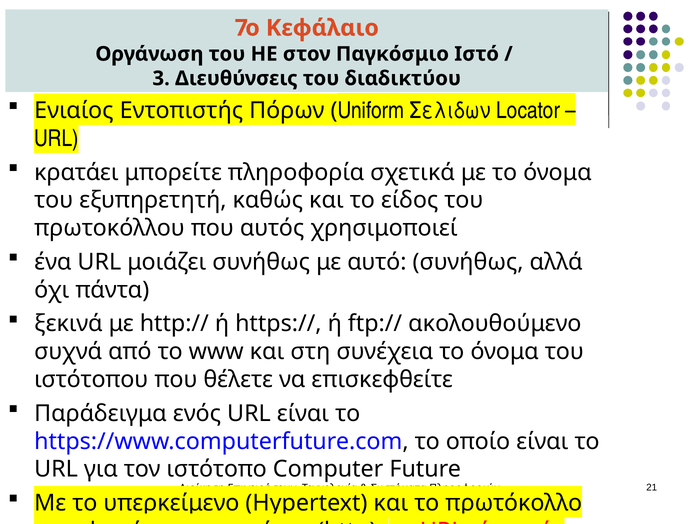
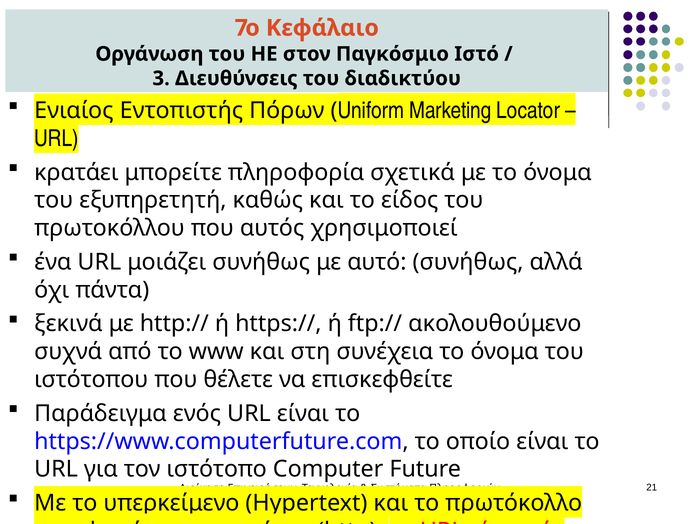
Σελίδων: Σελίδων -> Marketing (450, 111)
